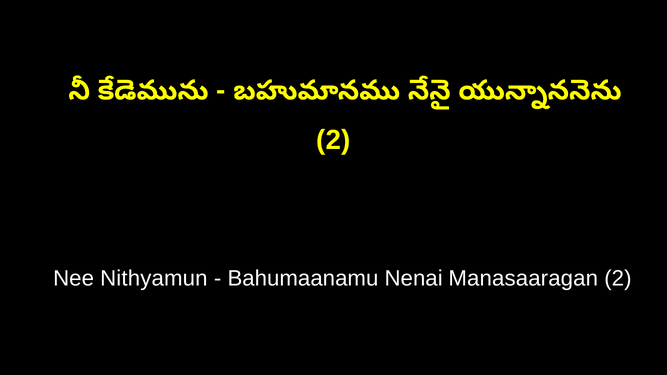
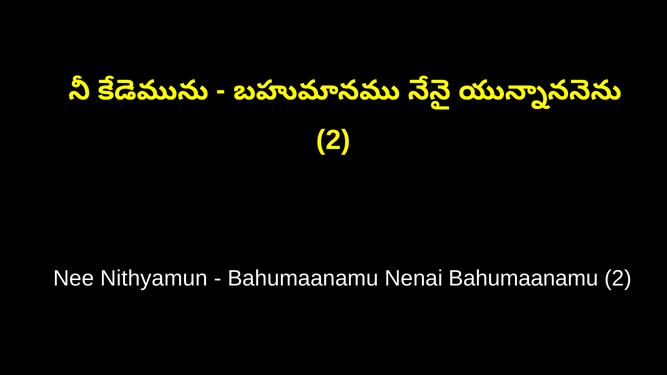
Nenai Manasaaragan: Manasaaragan -> Bahumaanamu (523, 278)
